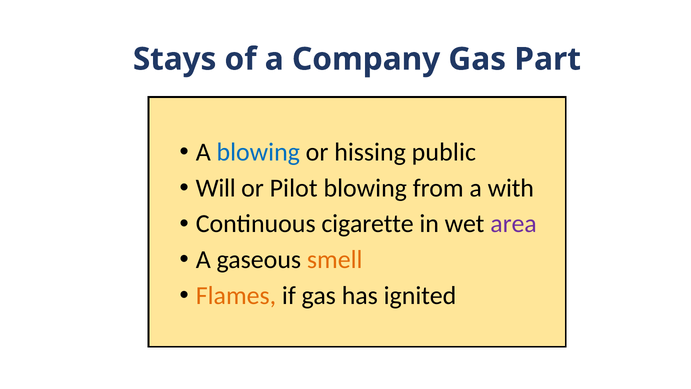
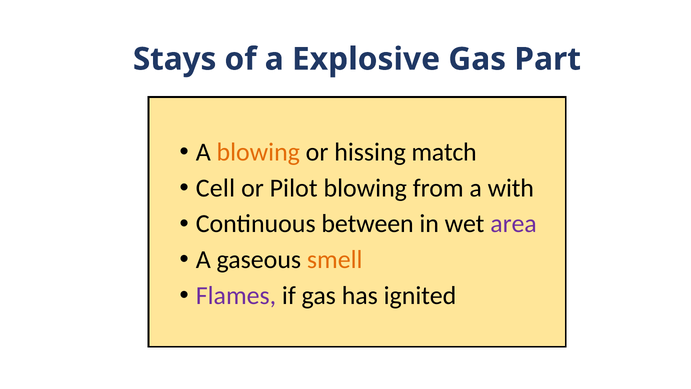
Company: Company -> Explosive (366, 59)
blowing colour: blue -> orange (258, 152)
public: public -> match (444, 152)
Will: Will -> Cell (215, 188)
cigarette: cigarette -> between (368, 224)
Flames colour: orange -> purple (236, 295)
